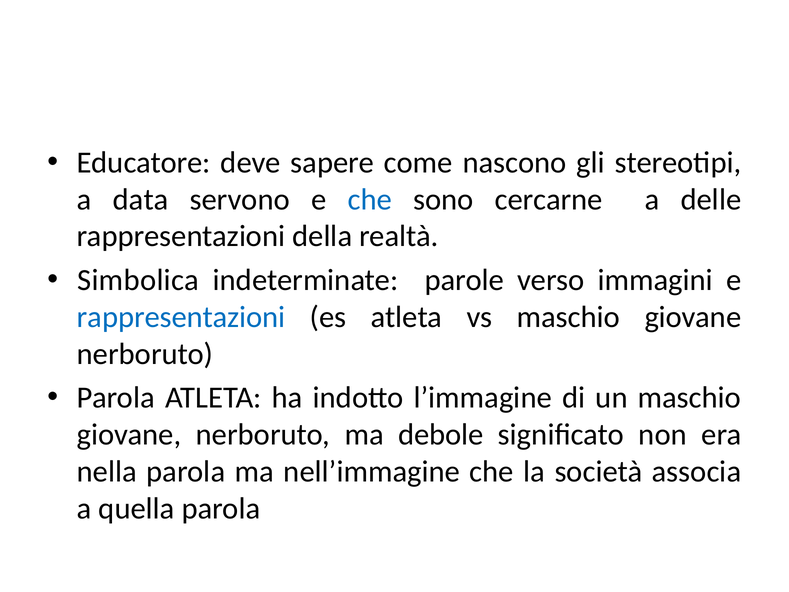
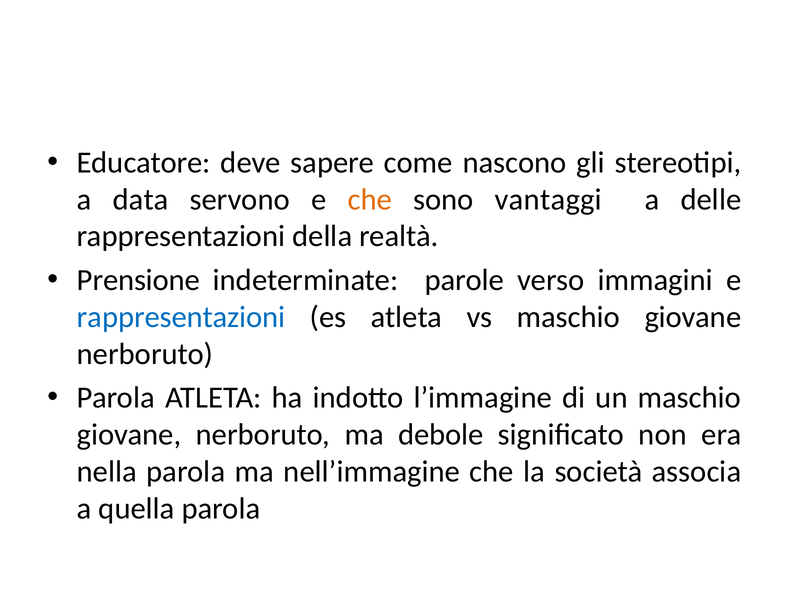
che colour: blue -> orange (370, 199)
cercarne: cercarne -> vantaggi (548, 199)
Simbolica: Simbolica -> Prensione (138, 280)
